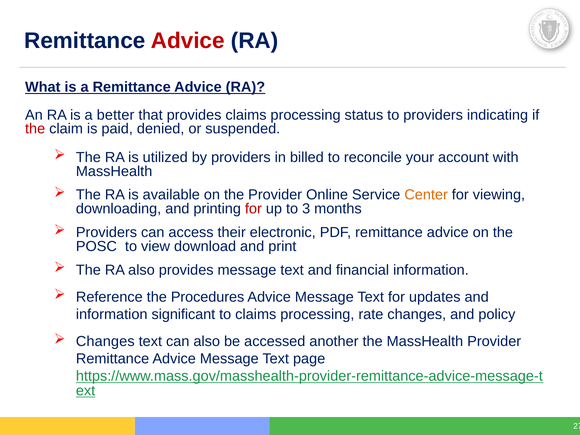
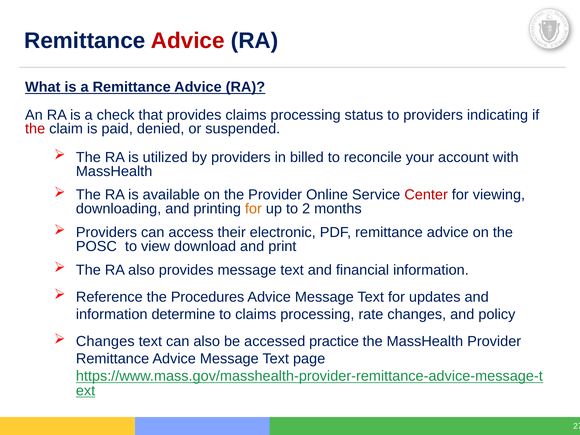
better: better -> check (116, 115)
Center colour: orange -> red (426, 195)
for colour: red -> orange (253, 209)
3: 3 -> 2 (306, 209)
significant: significant -> determine (183, 314)
another: another -> practice (334, 341)
